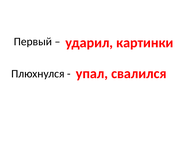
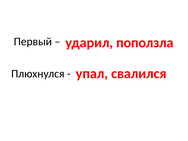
картинки: картинки -> поползла (145, 43)
